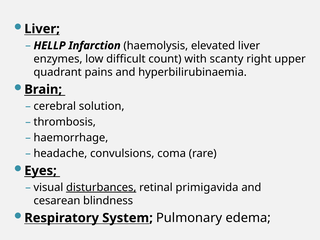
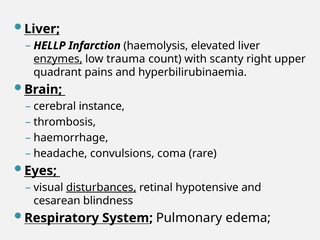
enzymes underline: none -> present (58, 59)
difficult: difficult -> trauma (126, 59)
solution: solution -> instance (102, 106)
primigavida: primigavida -> hypotensive (207, 187)
